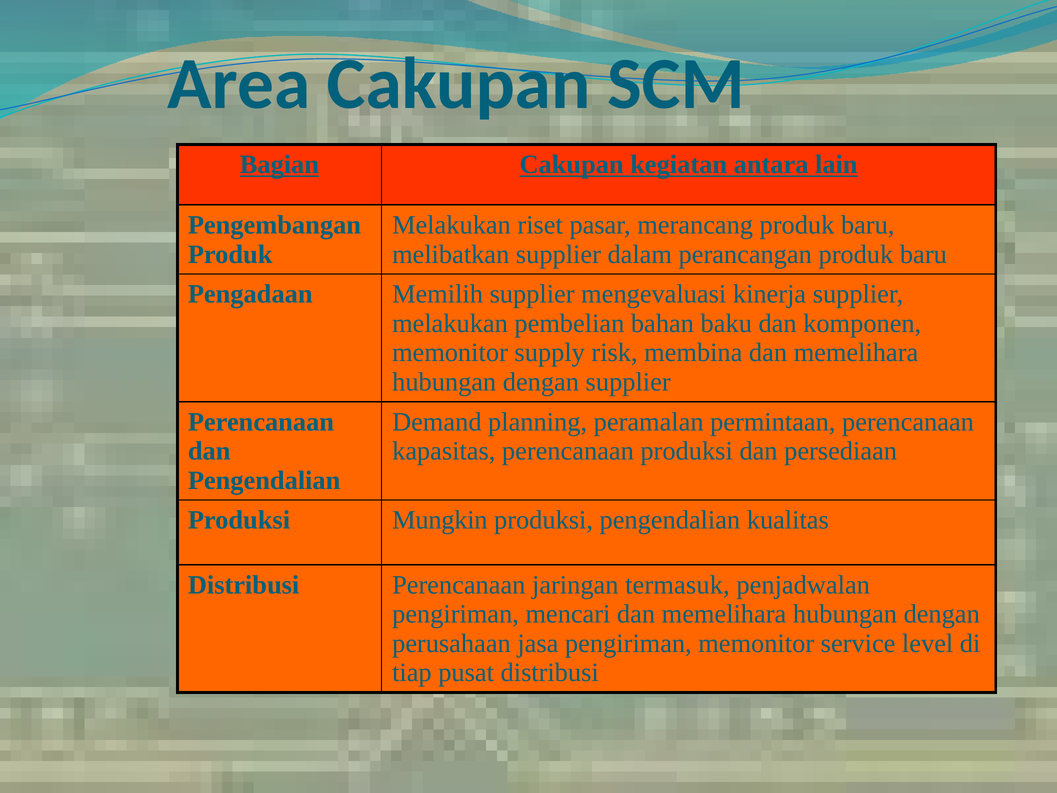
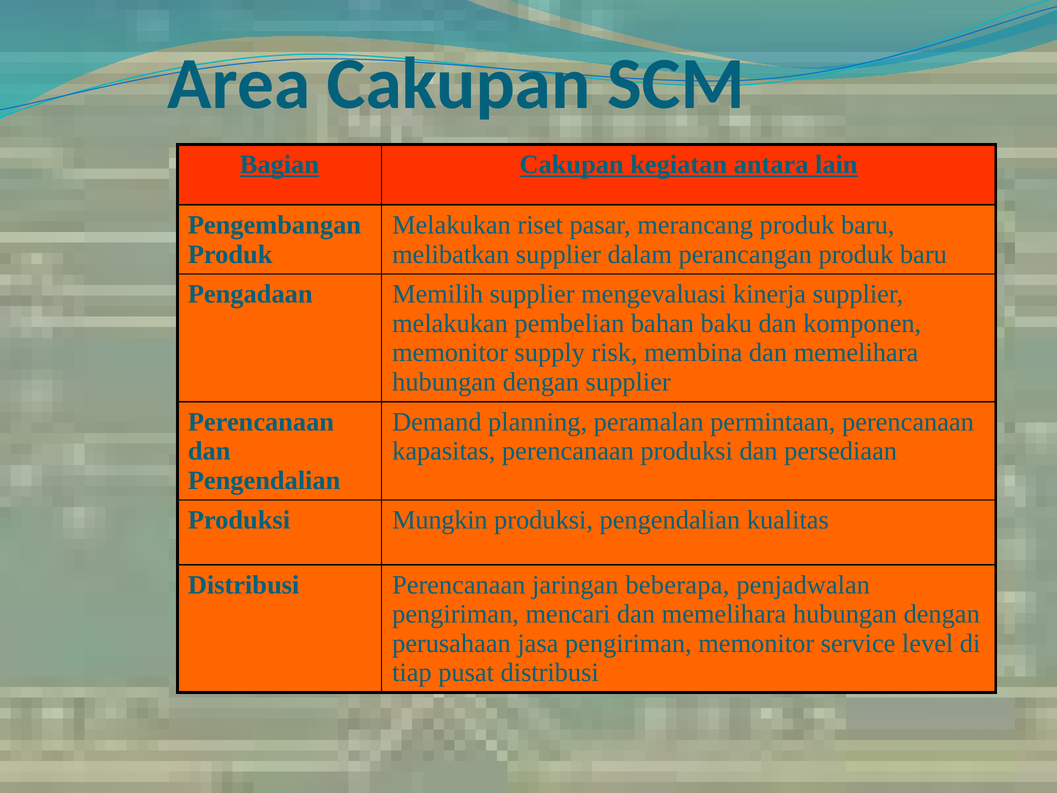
termasuk: termasuk -> beberapa (677, 585)
